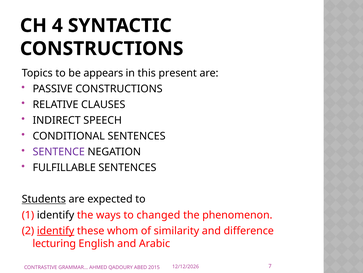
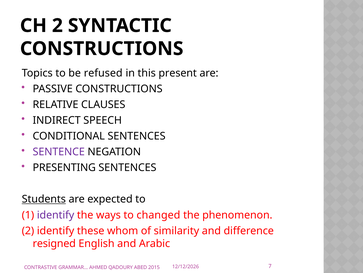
CH 4: 4 -> 2 (57, 26)
appears: appears -> refused (103, 73)
FULFILLABLE: FULFILLABLE -> PRESENTING (64, 167)
identify colour: black -> purple (56, 214)
identify underline: present -> none (56, 230)
lecturing: lecturing -> resigned (54, 243)
